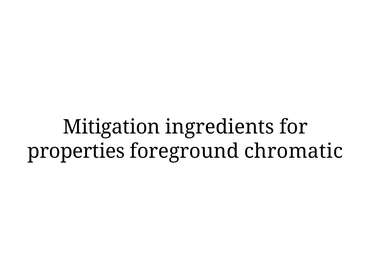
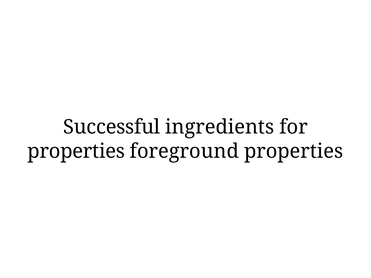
Mitigation: Mitigation -> Successful (112, 127)
foreground chromatic: chromatic -> properties (294, 151)
